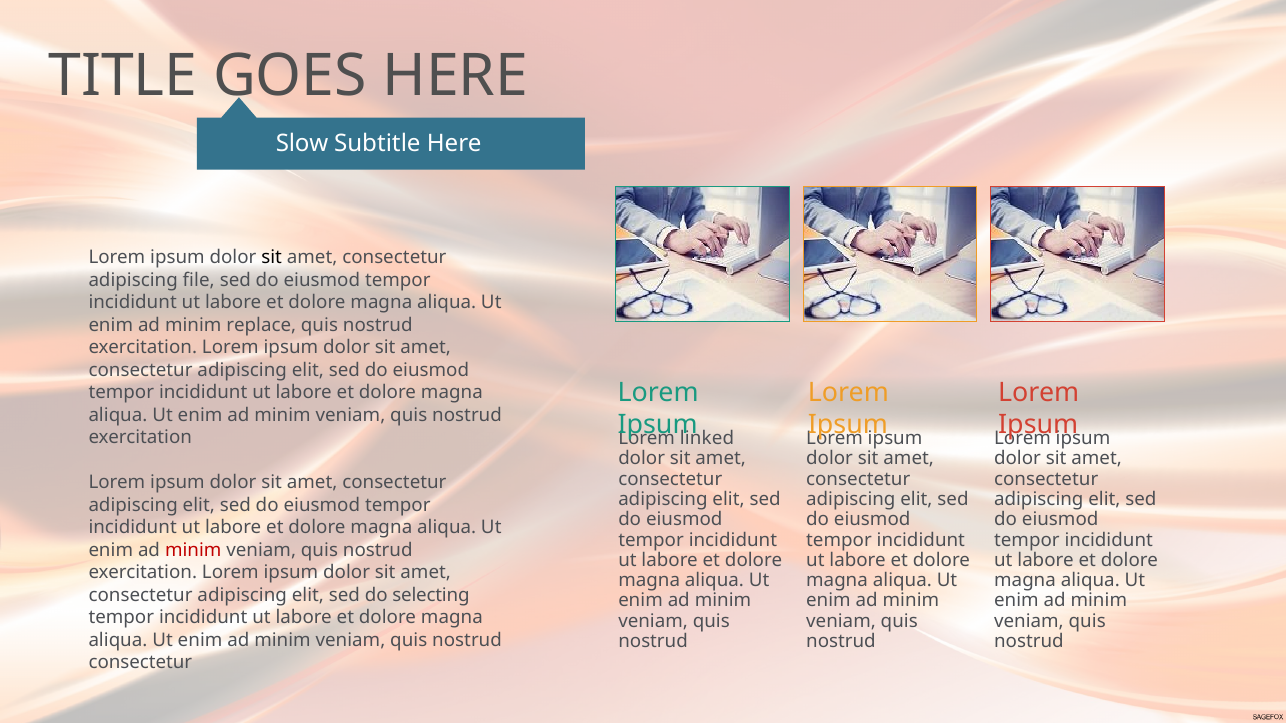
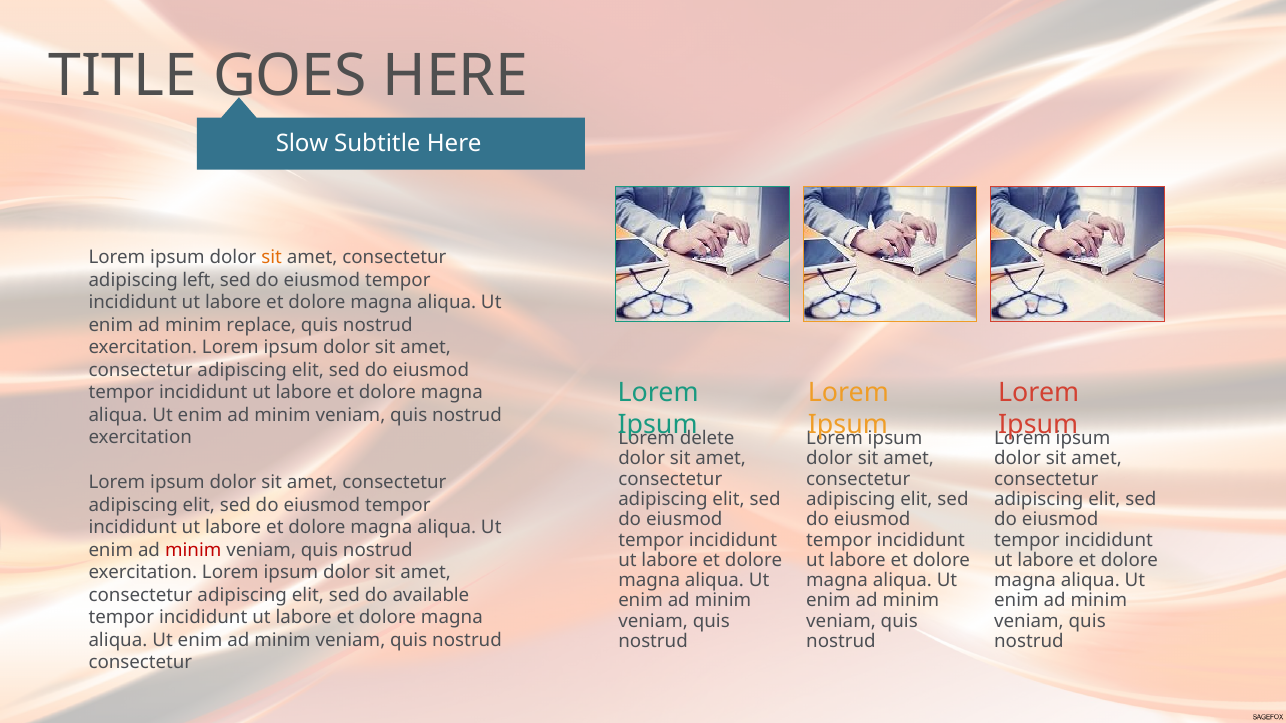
sit colour: black -> orange (272, 258)
file: file -> left (199, 280)
linked: linked -> delete (707, 439)
selecting: selecting -> available (431, 595)
